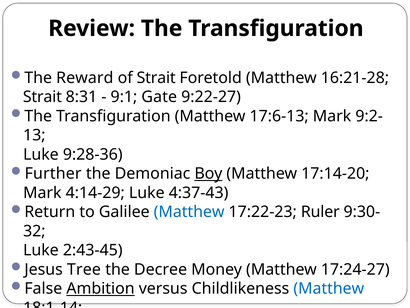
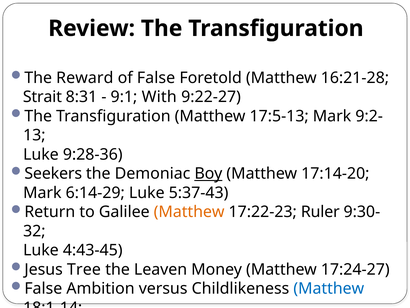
of Strait: Strait -> False (156, 78)
Gate: Gate -> With (159, 97)
17:6-13: 17:6-13 -> 17:5-13 (279, 116)
Further: Further -> Seekers (53, 173)
4:14-29: 4:14-29 -> 6:14-29 (95, 193)
4:37-43: 4:37-43 -> 5:37-43 (199, 193)
Matthew colour: blue -> orange (189, 212)
2:43-45: 2:43-45 -> 4:43-45 (93, 250)
Decree: Decree -> Leaven (161, 269)
Ambition underline: present -> none (101, 288)
